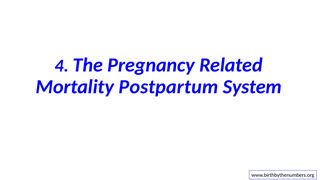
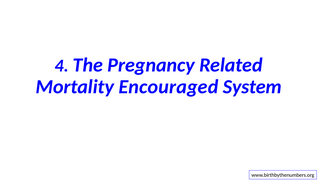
Postpartum: Postpartum -> Encouraged (168, 87)
